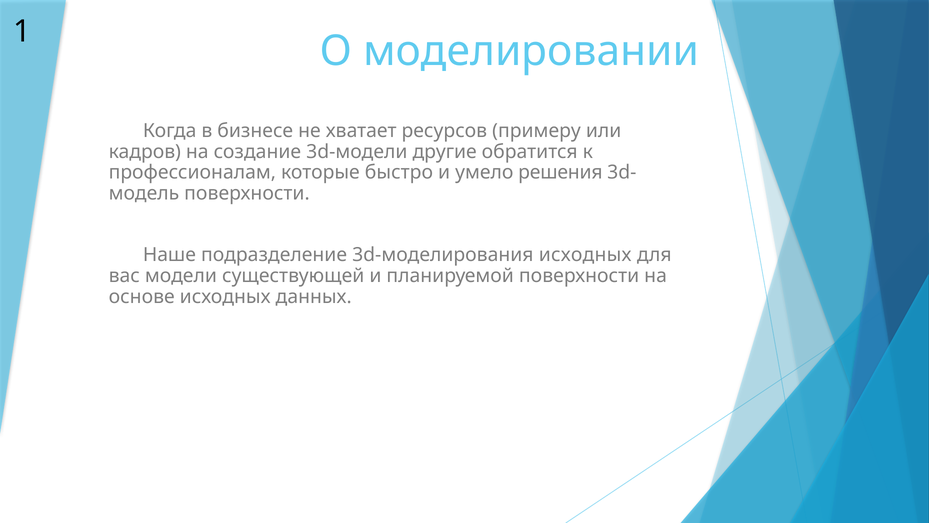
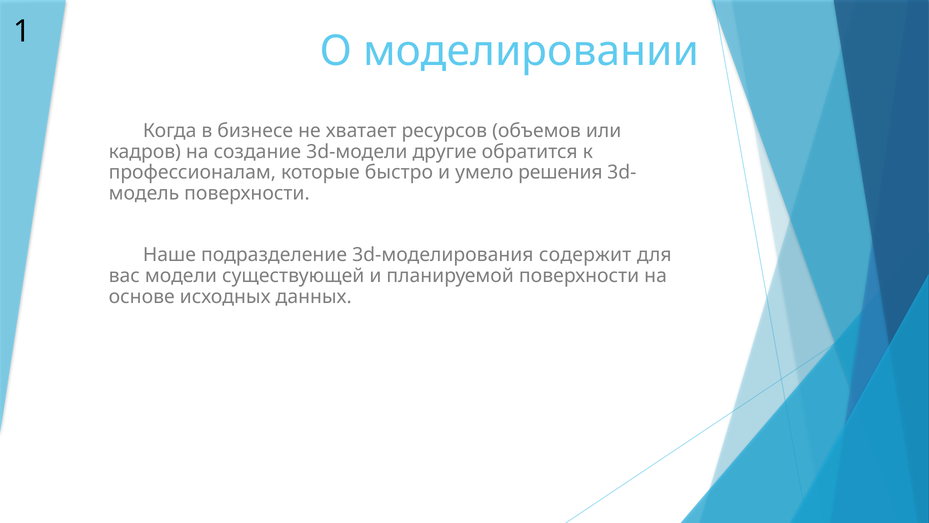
примеру: примеру -> объемов (537, 131)
3d-моделирования исходных: исходных -> содержит (585, 255)
